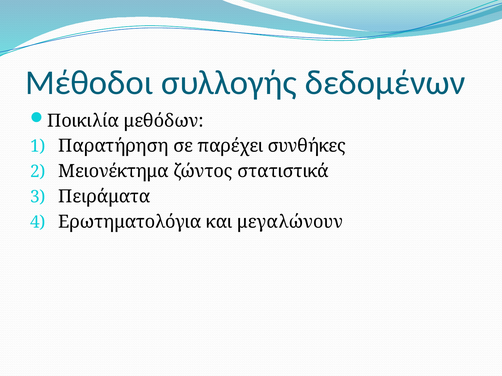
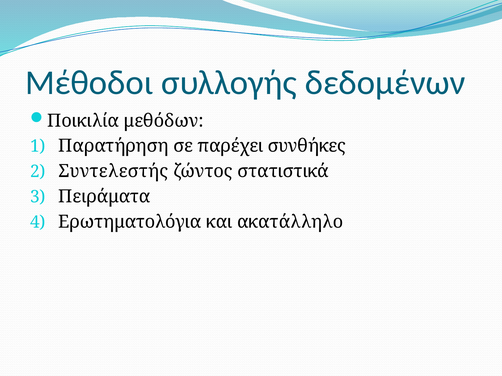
Μειονέκτημα: Μειονέκτημα -> Συντελεστής (113, 172)
μεγαλώνουν: μεγαλώνουν -> ακατάλληλο (290, 222)
